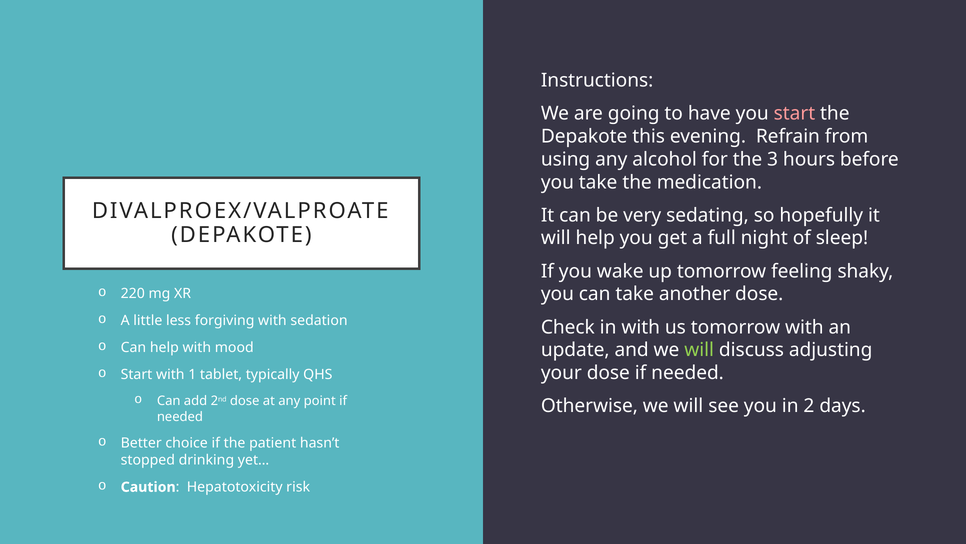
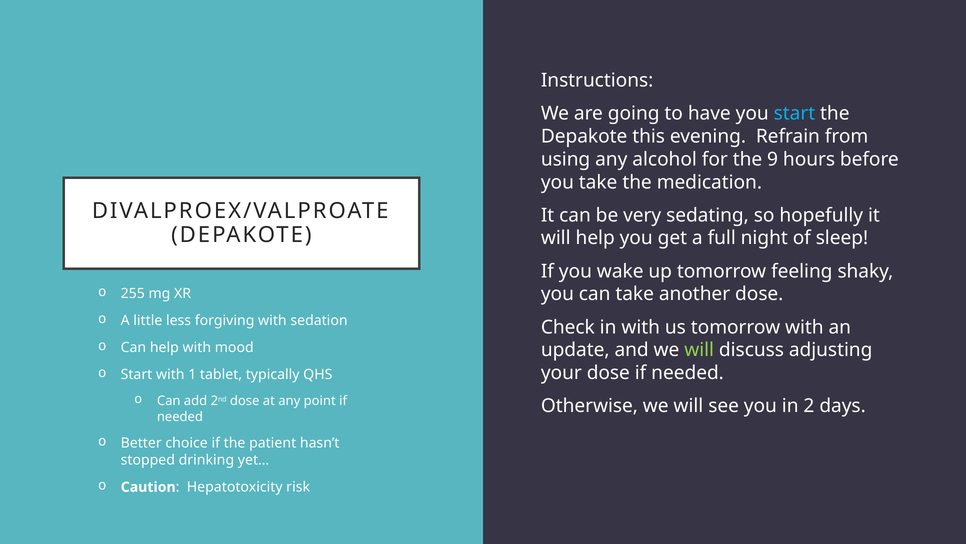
start colour: pink -> light blue (794, 113)
3: 3 -> 9 (773, 159)
220: 220 -> 255 (133, 293)
